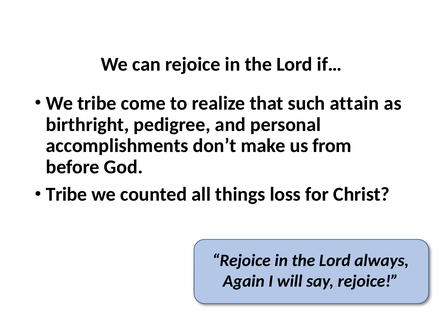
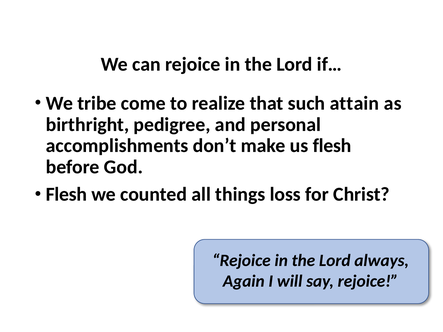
us from: from -> flesh (332, 146)
Tribe: Tribe -> Flesh (67, 195)
